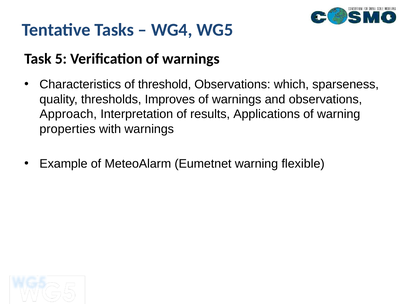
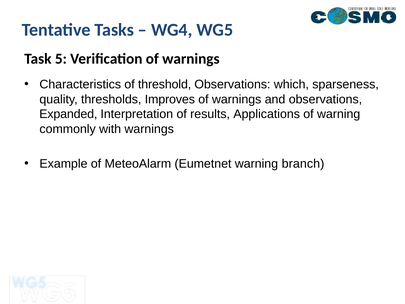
Approach: Approach -> Expanded (68, 114)
properties: properties -> commonly (68, 129)
flexible: flexible -> branch (303, 164)
